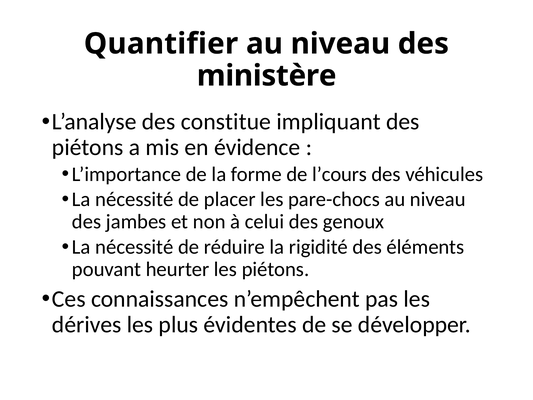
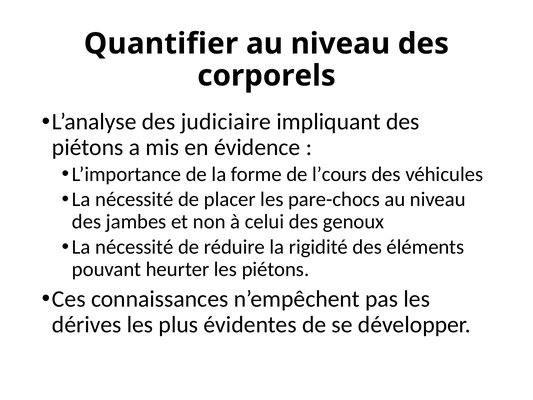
ministère: ministère -> corporels (267, 76)
constitue: constitue -> judiciaire (226, 122)
